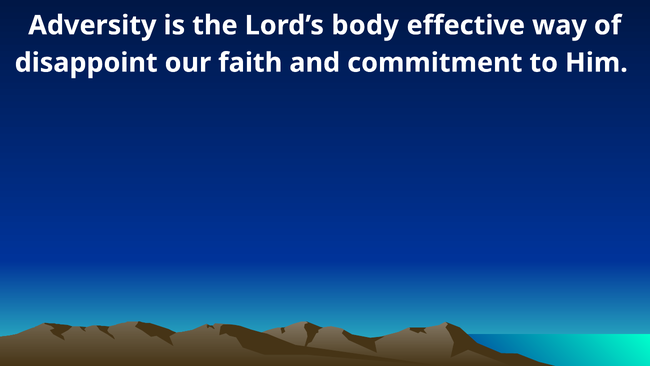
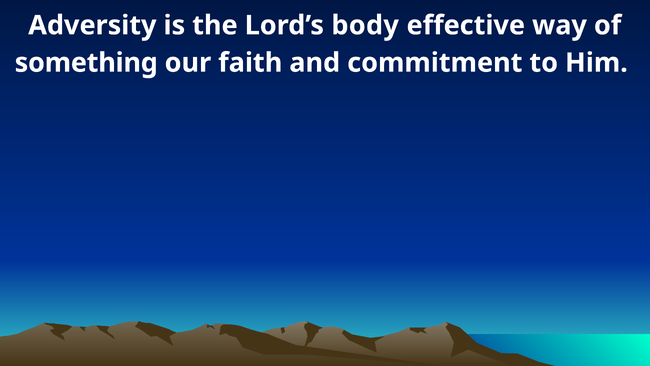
disappoint: disappoint -> something (86, 63)
